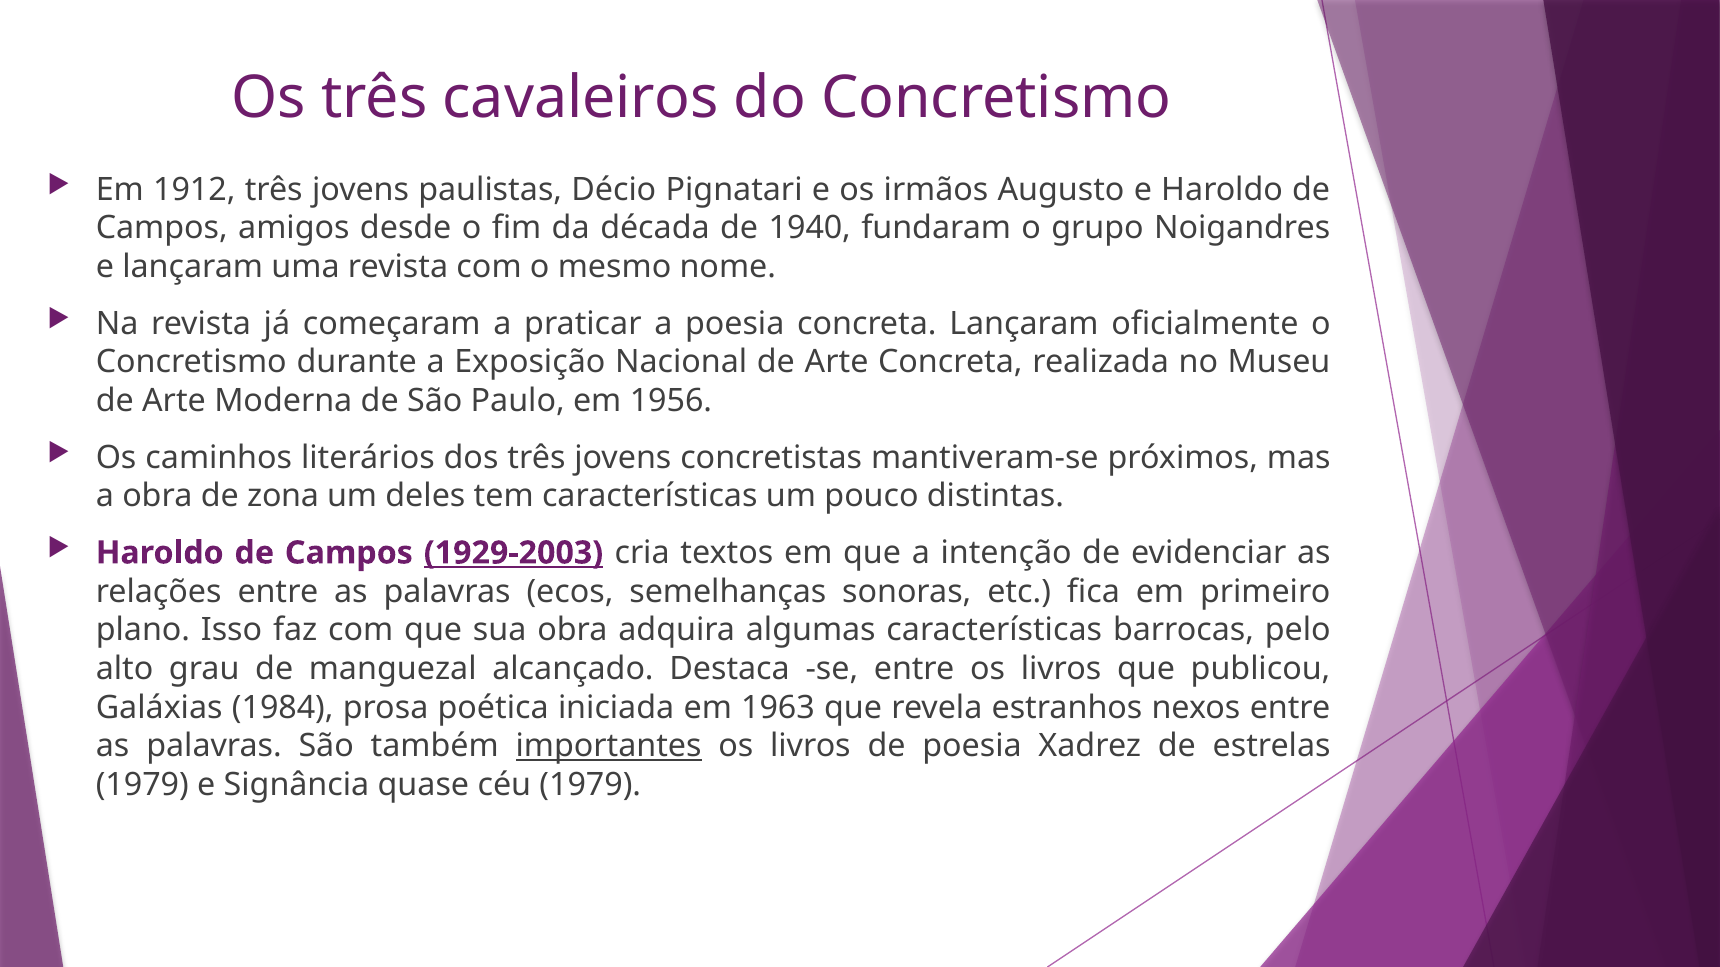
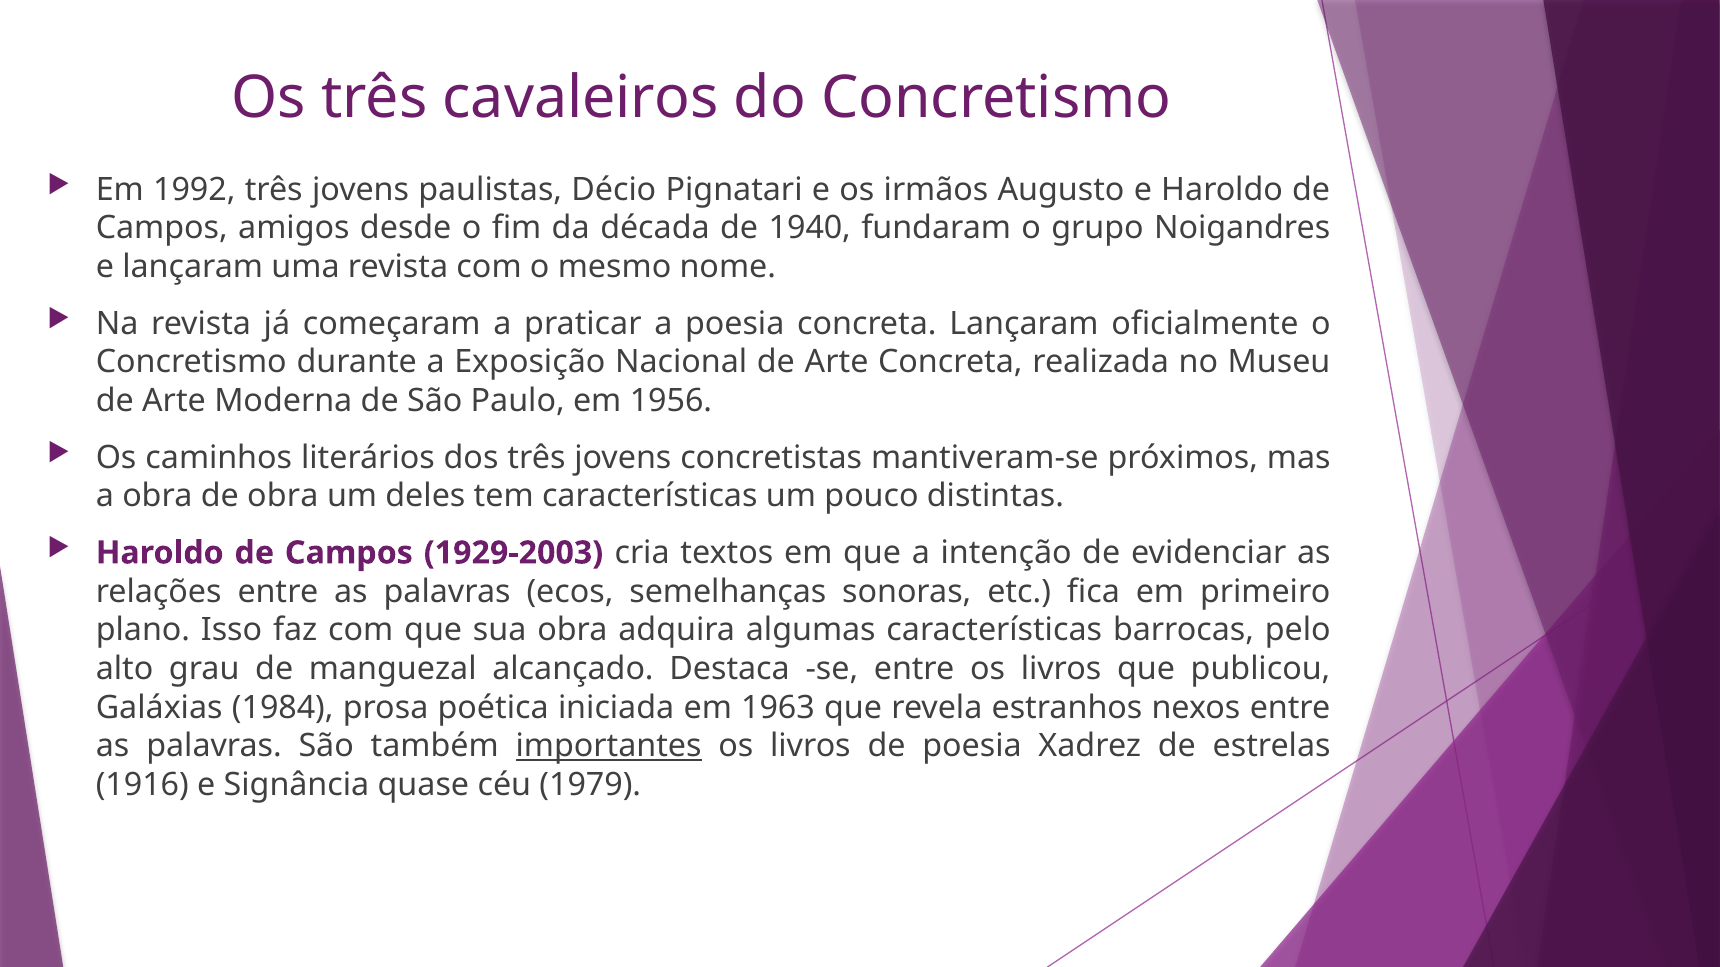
1912: 1912 -> 1992 (194, 190)
de zona: zona -> obra (283, 497)
1929-2003 underline: present -> none (513, 553)
1979: 1979 -> 1916 (142, 785)
